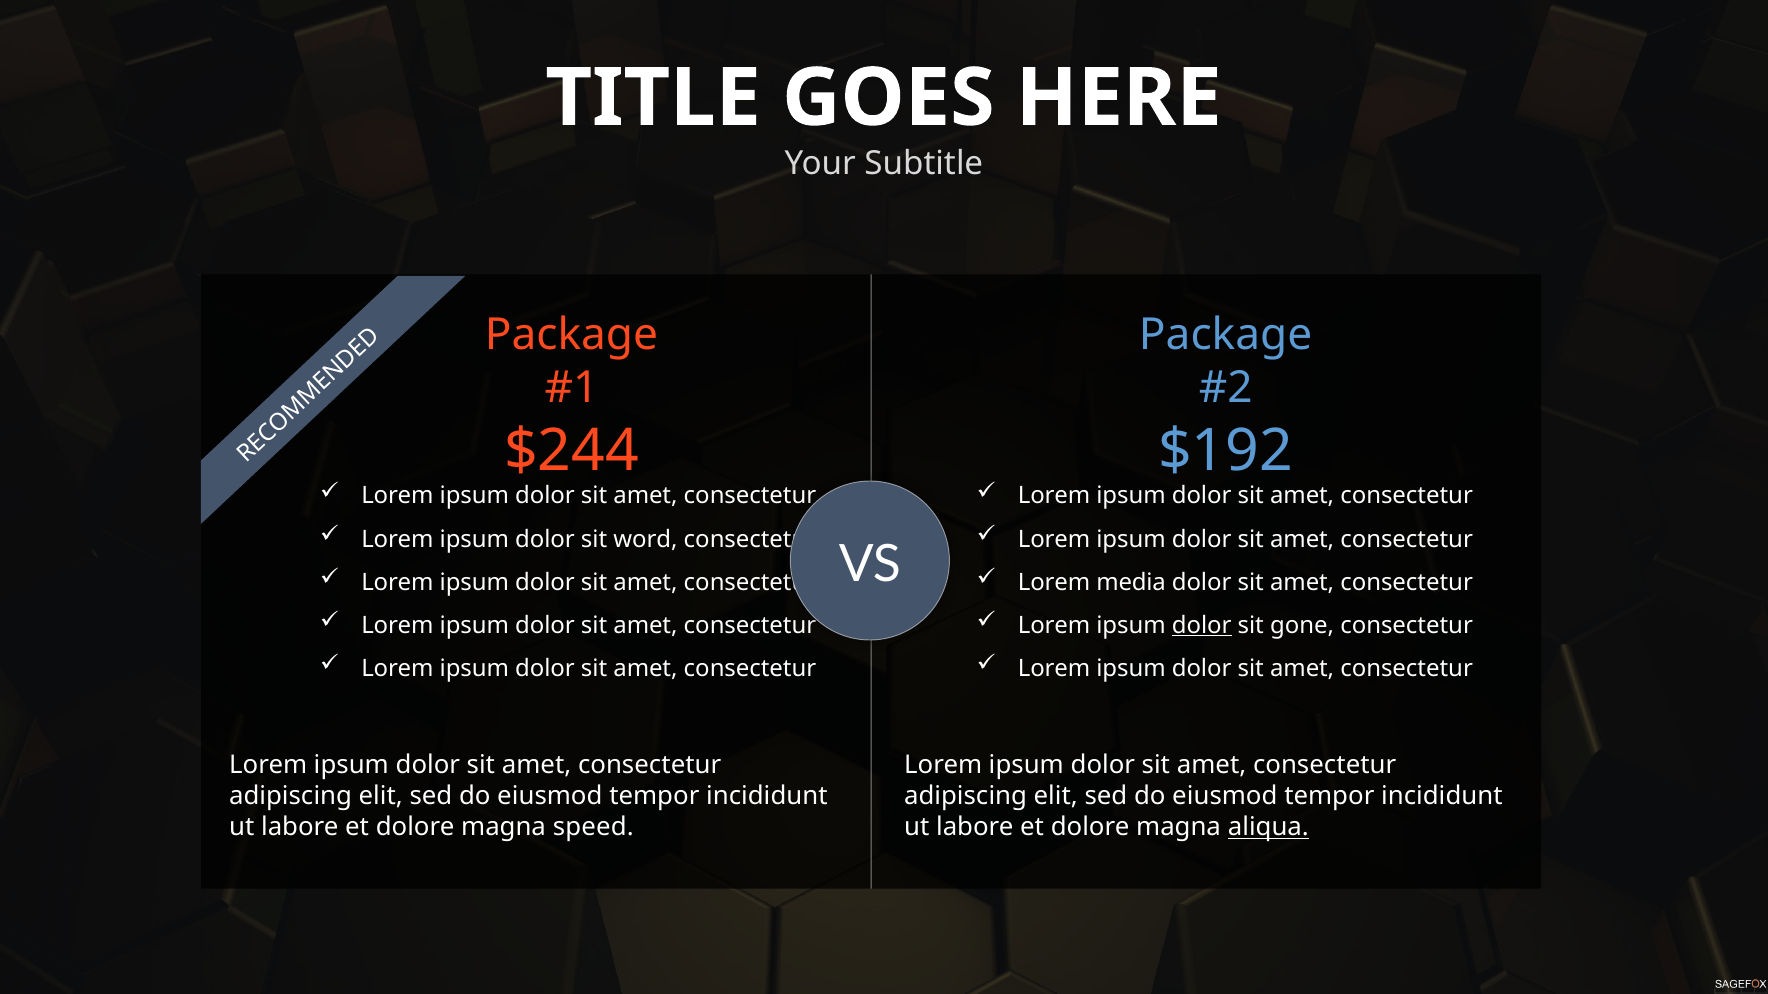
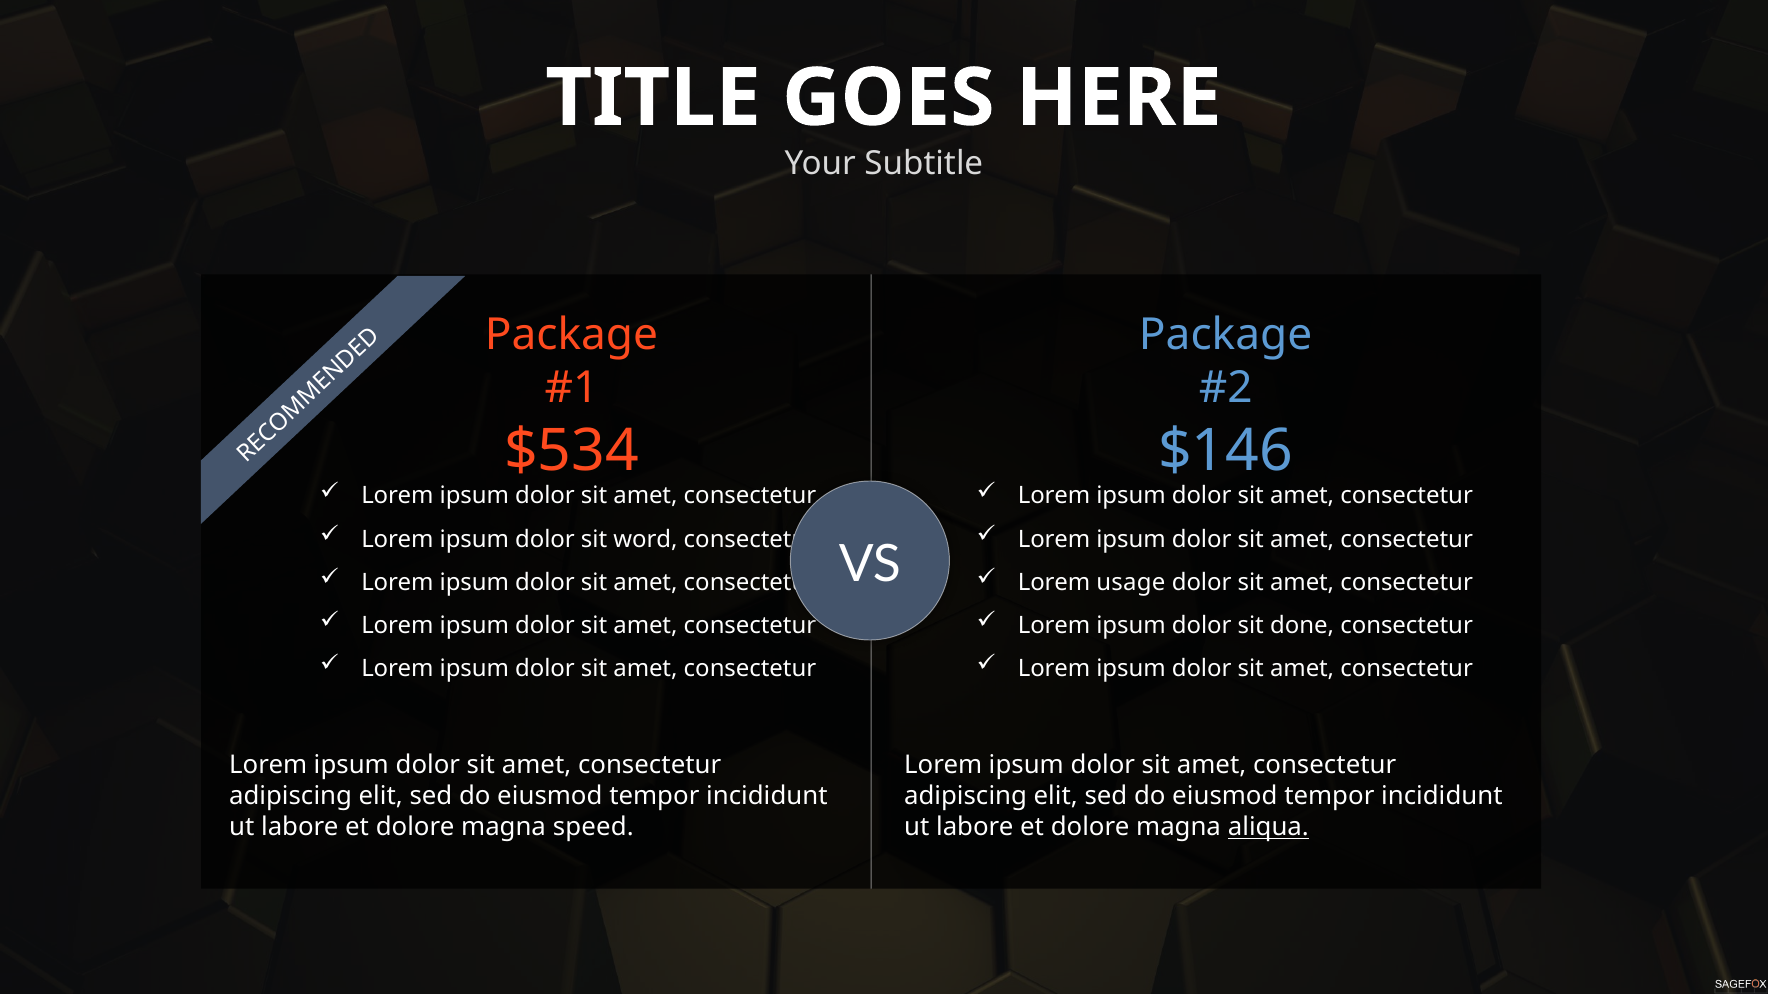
$244: $244 -> $534 (571, 451)
$192: $192 -> $146 (1226, 451)
media: media -> usage (1131, 583)
dolor underline: present -> none (1202, 626)
gone: gone -> done (1302, 626)
